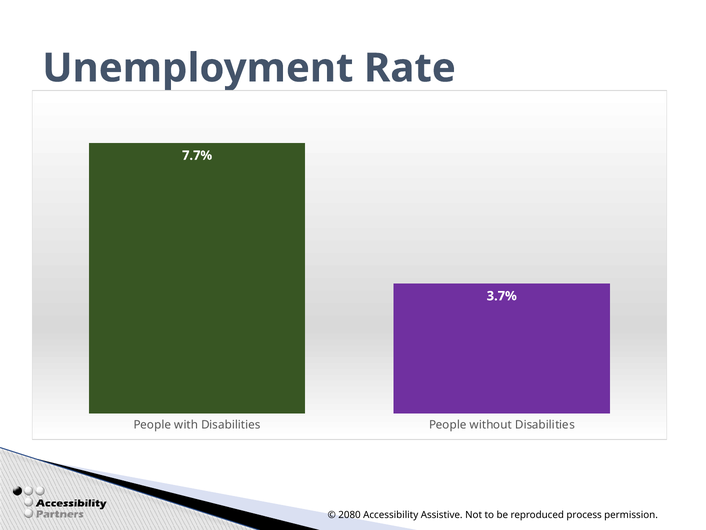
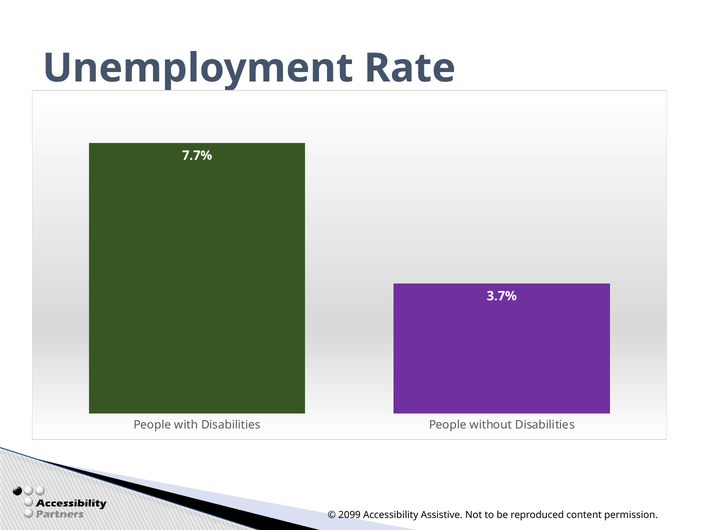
2080: 2080 -> 2099 (350, 514)
process: process -> content (584, 514)
